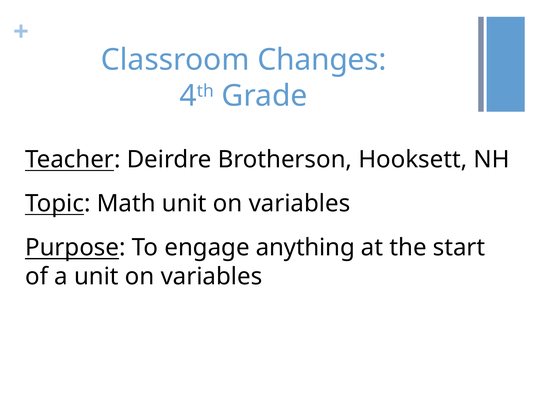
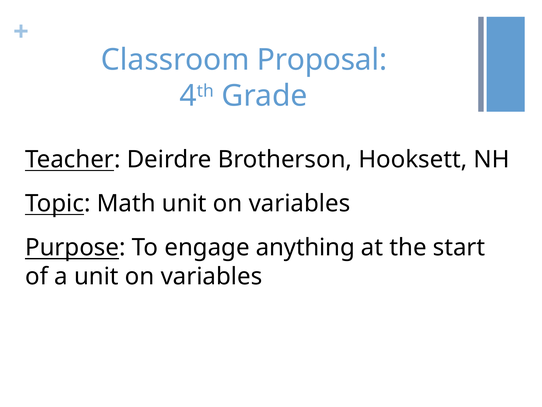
Changes: Changes -> Proposal (322, 60)
